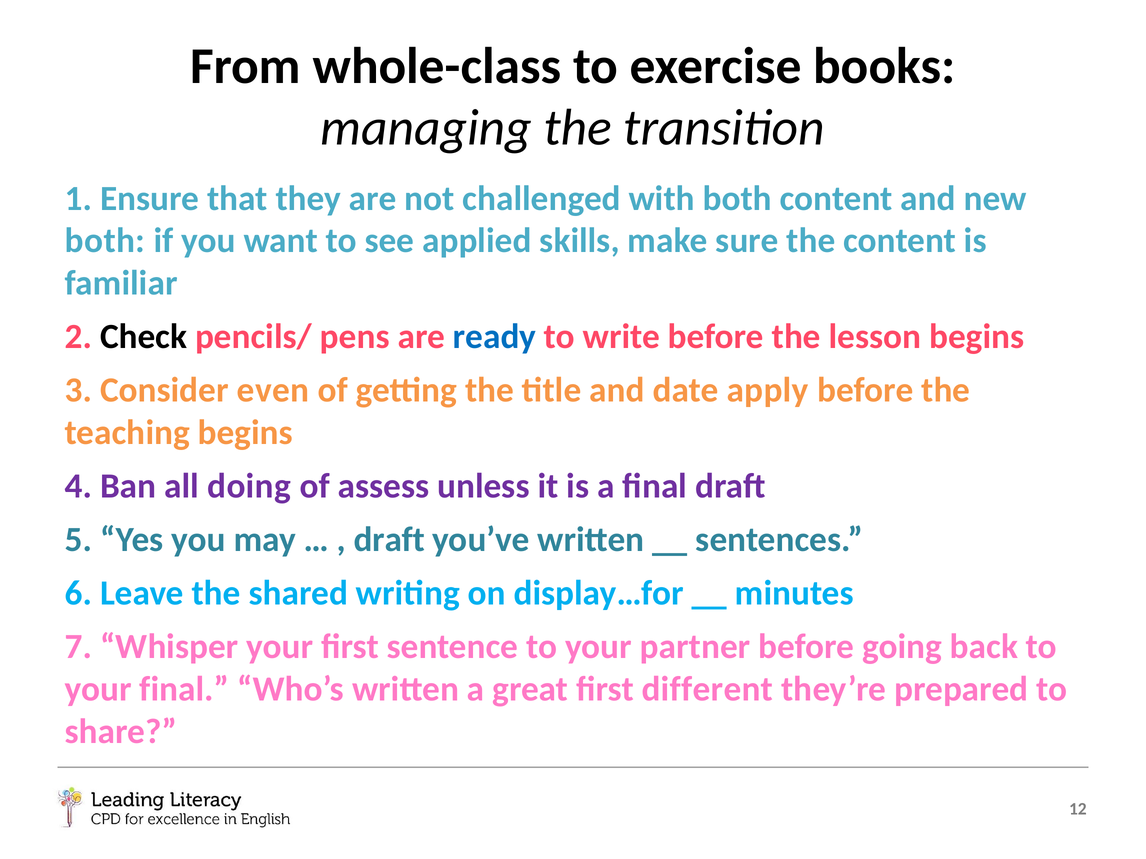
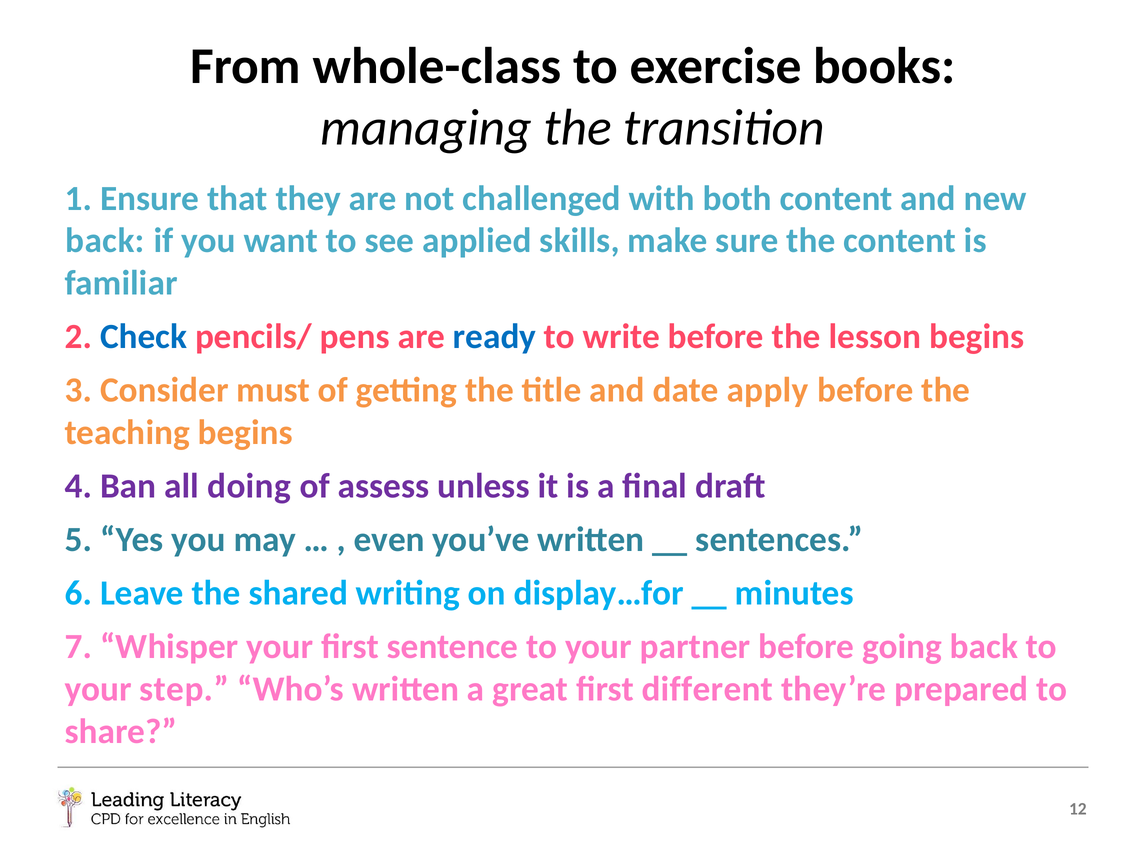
both: both -> back (105, 241)
Check colour: black -> blue (144, 337)
even: even -> must (273, 390)
draft: draft -> even (389, 540)
your final: final -> step (184, 689)
